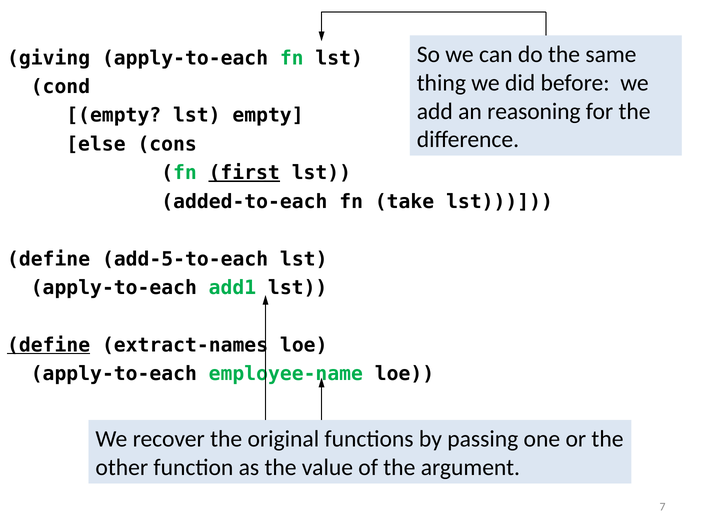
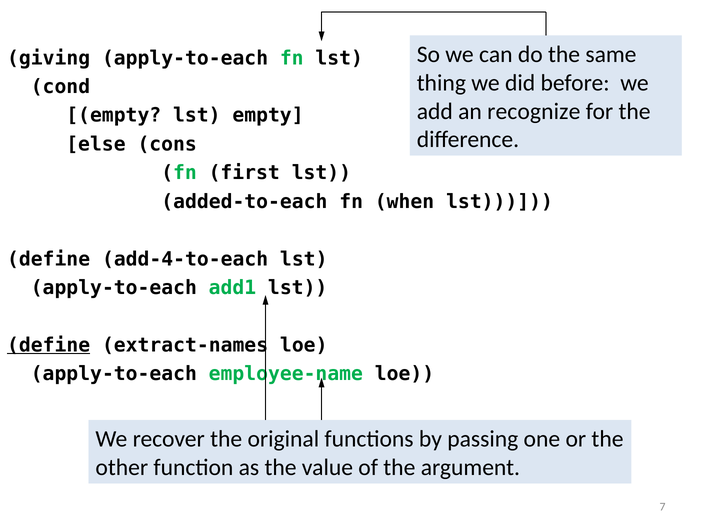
reasoning: reasoning -> recognize (534, 111)
first underline: present -> none (244, 173)
take: take -> when (405, 202)
add-5-to-each: add-5-to-each -> add-4-to-each (185, 259)
